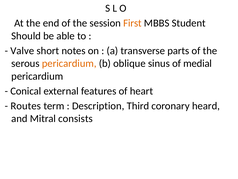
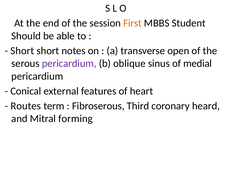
Valve: Valve -> Short (22, 51)
parts: parts -> open (178, 51)
pericardium colour: orange -> purple (69, 63)
Description: Description -> Fibroserous (98, 106)
consists: consists -> forming (75, 118)
